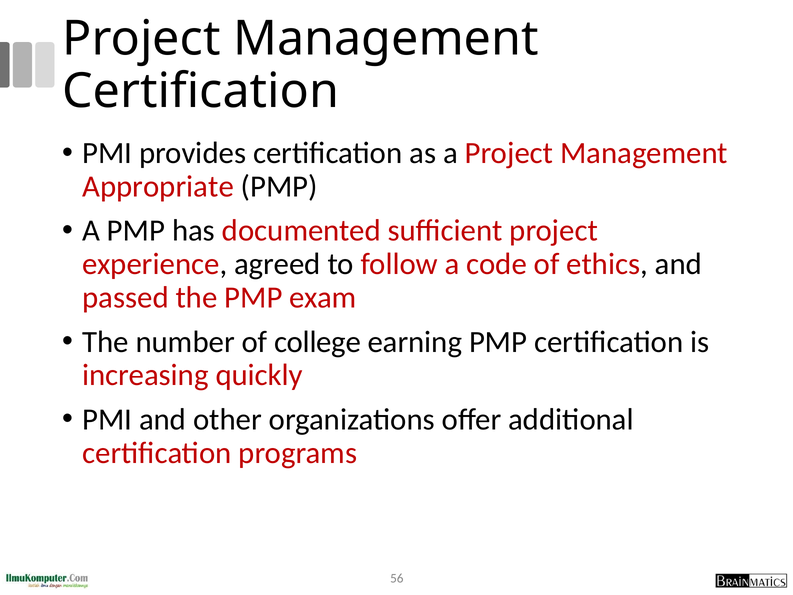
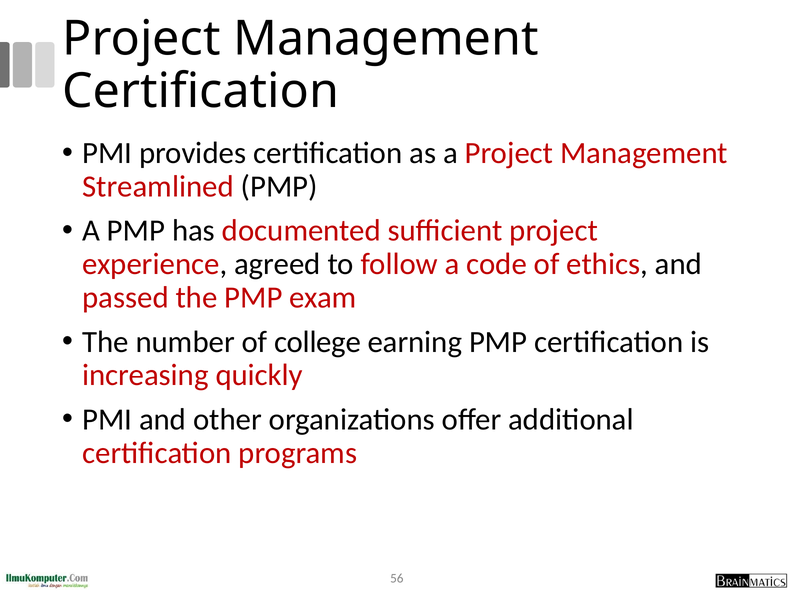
Appropriate: Appropriate -> Streamlined (158, 186)
